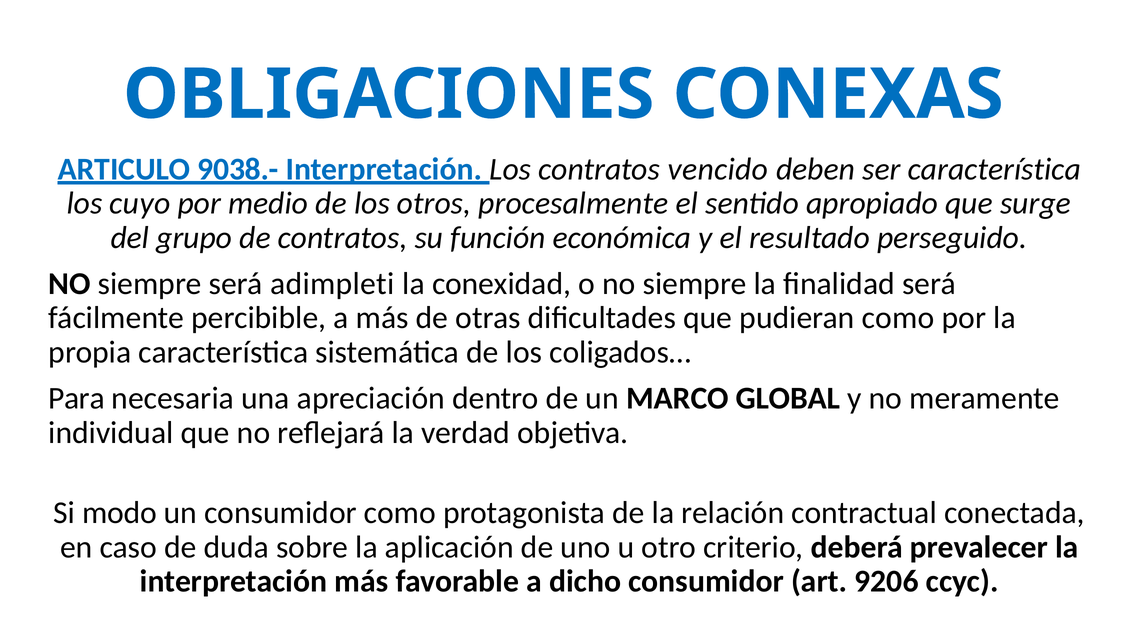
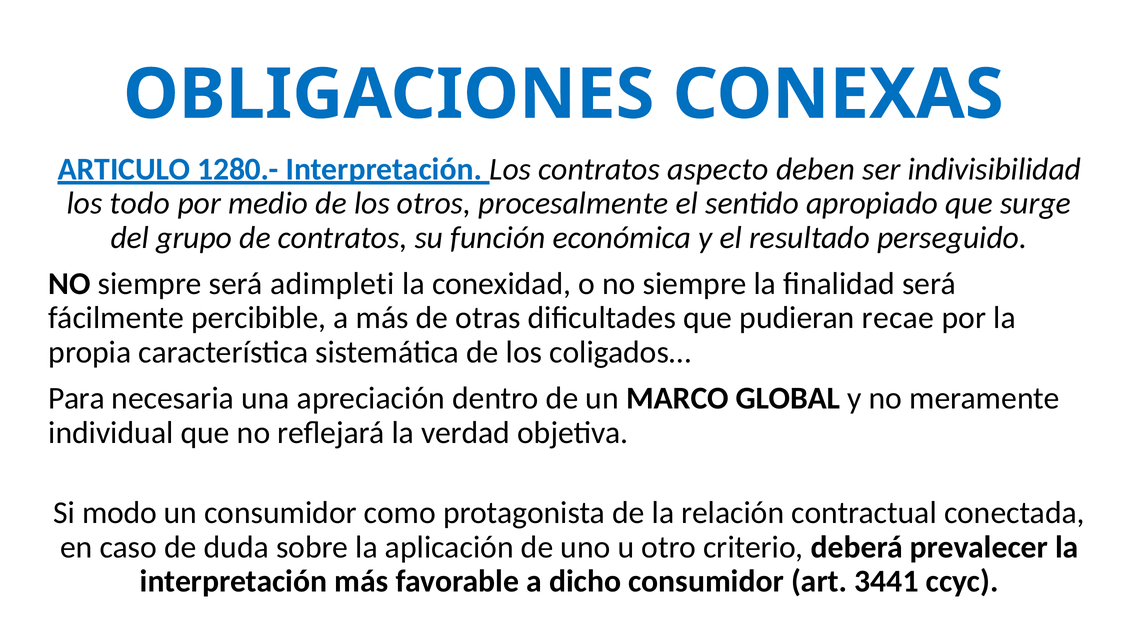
9038.-: 9038.- -> 1280.- (238, 169)
vencido: vencido -> aspecto (718, 169)
ser característica: característica -> indivisibilidad (994, 169)
cuyo: cuyo -> todo (140, 203)
pudieran como: como -> recae (898, 318)
9206: 9206 -> 3441 (886, 581)
